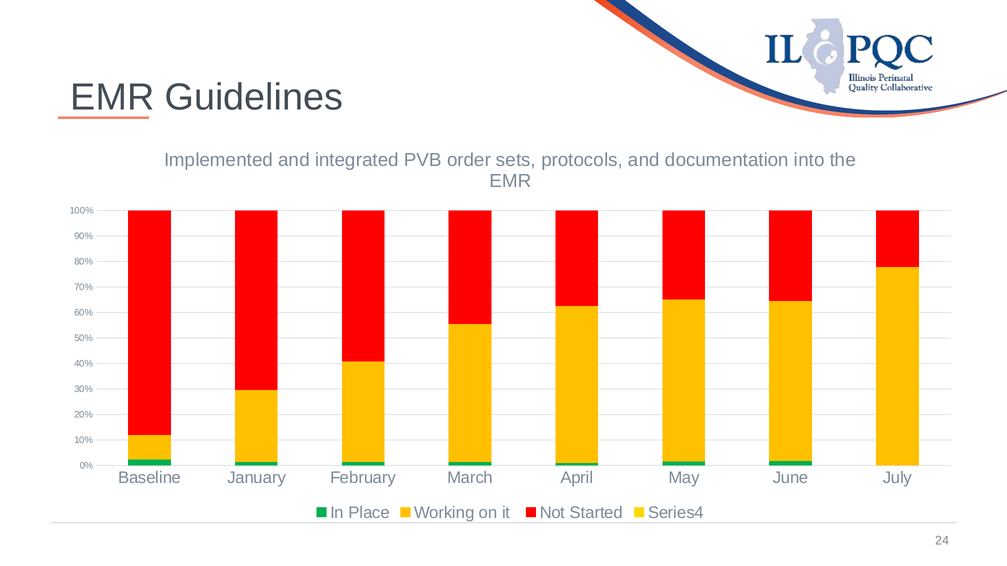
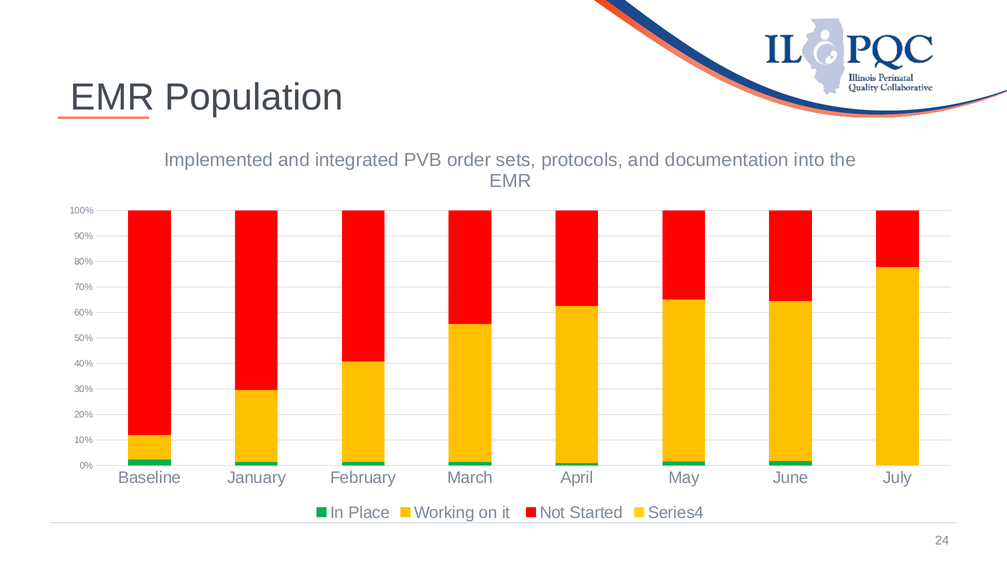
Guidelines: Guidelines -> Population (254, 97)
